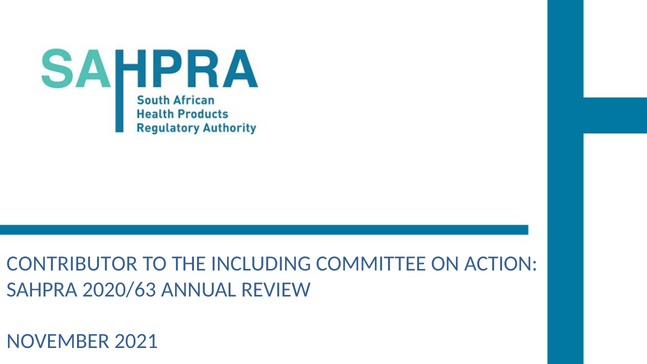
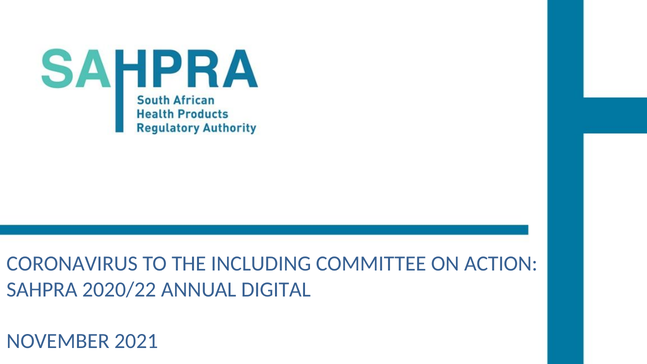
CONTRIBUTOR: CONTRIBUTOR -> CORONAVIRUS (72, 264)
2020/63: 2020/63 -> 2020/22 (119, 290)
REVIEW: REVIEW -> DIGITAL (276, 290)
